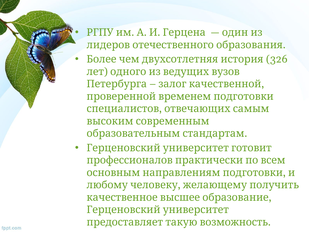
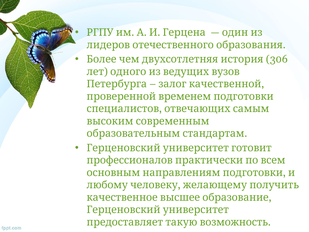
326: 326 -> 306 (277, 59)
